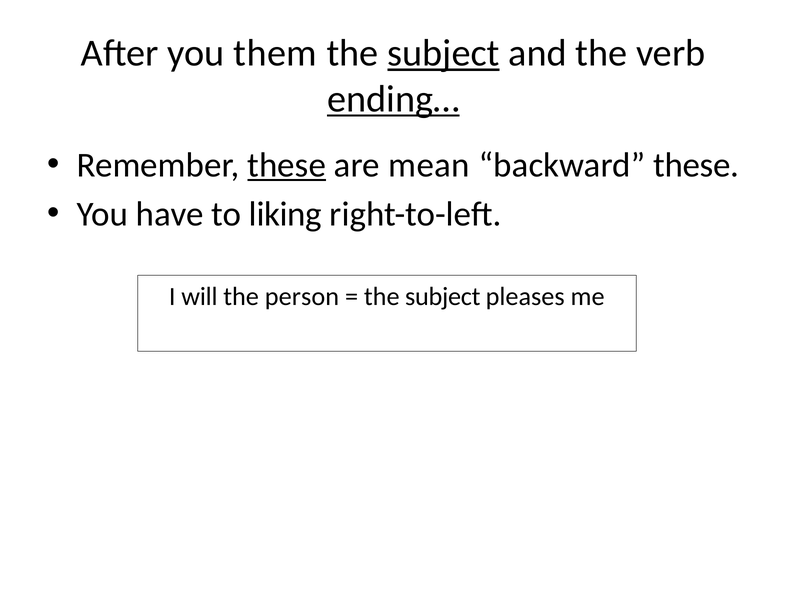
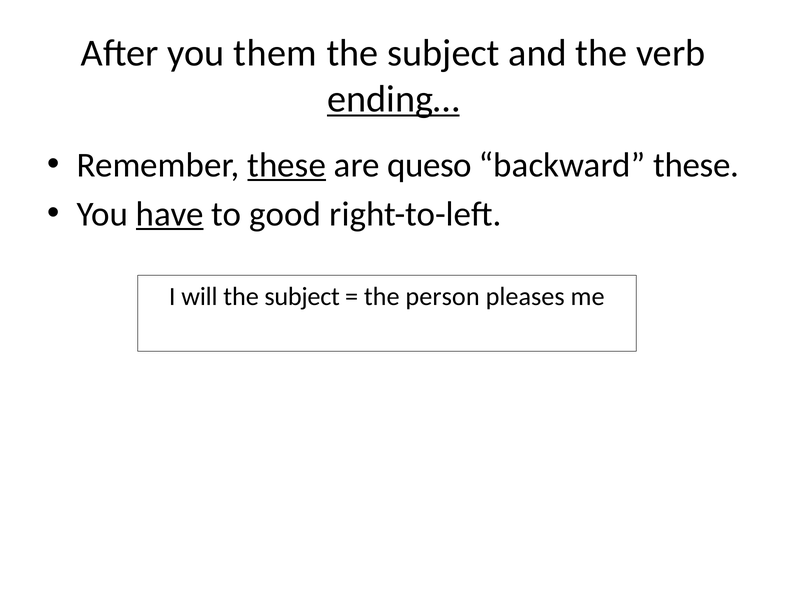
subject underline: present -> none (443, 53)
mean: mean -> queso (429, 165)
have underline: none -> present (170, 214)
liking: liking -> good (285, 214)
person: person -> subject (302, 297)
subject: subject -> person (443, 297)
